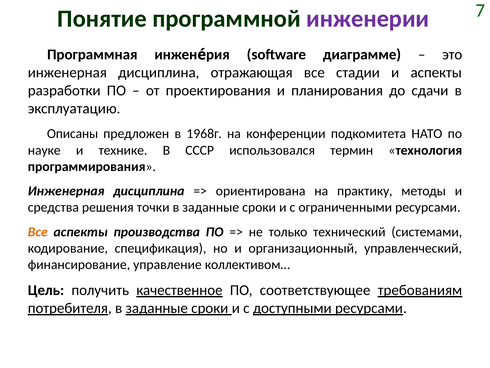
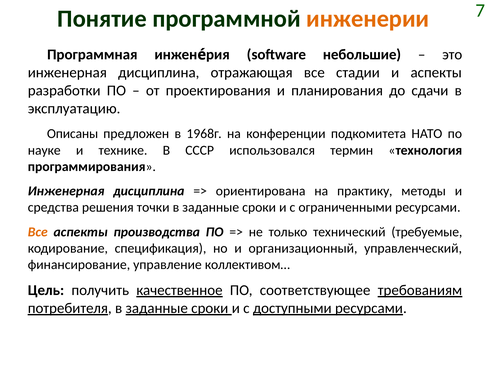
инженерии colour: purple -> orange (368, 19)
диаграмме: диаграмме -> небольшие (362, 55)
системами: системами -> требуемые (427, 232)
